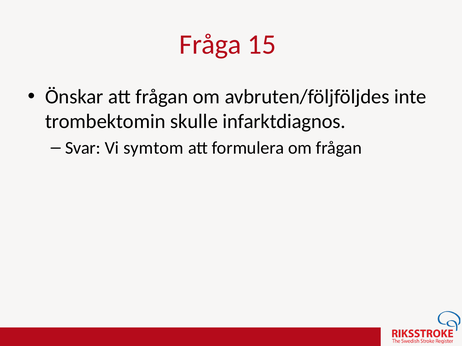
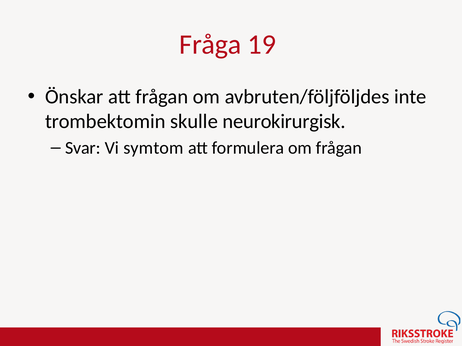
15: 15 -> 19 (262, 45)
infarktdiagnos: infarktdiagnos -> neurokirurgisk (284, 122)
